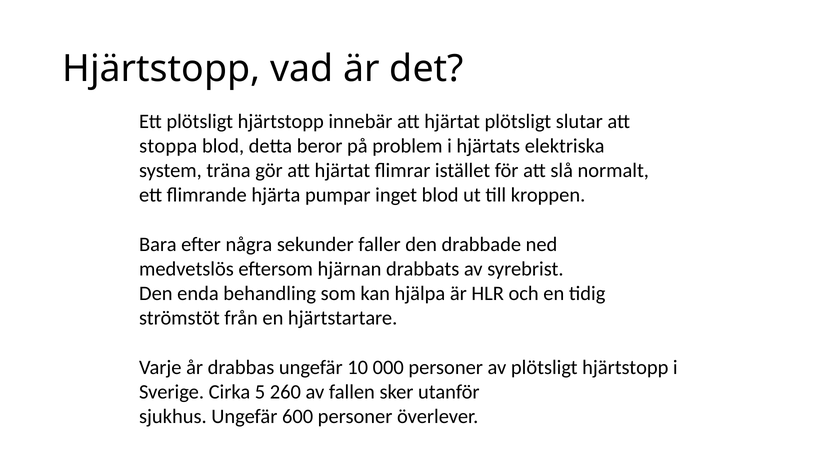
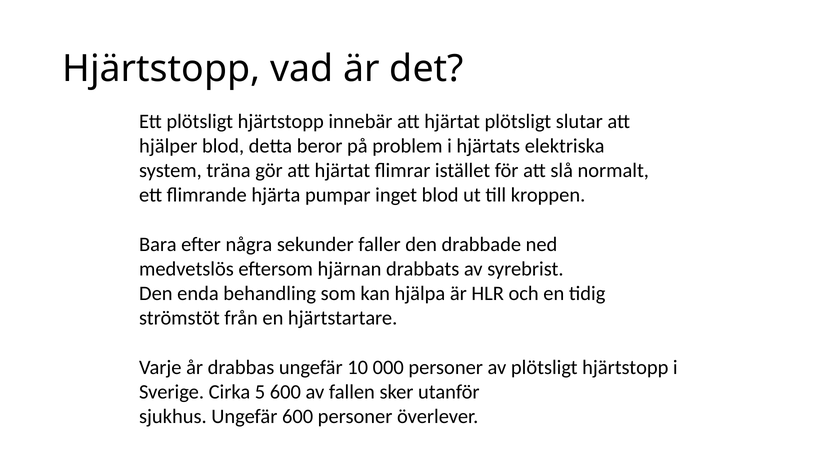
stoppa: stoppa -> hjälper (168, 146)
5 260: 260 -> 600 (285, 392)
